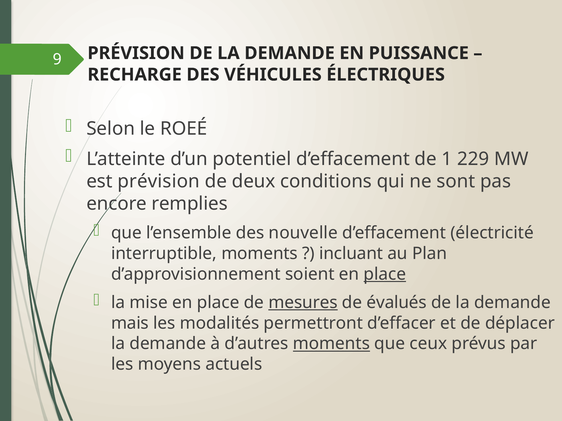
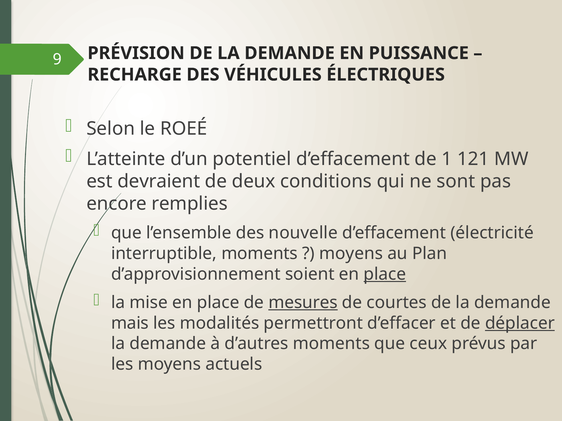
229: 229 -> 121 (473, 159)
est prévision: prévision -> devraient (159, 182)
incluant: incluant -> moyens (351, 254)
évalués: évalués -> courtes (397, 303)
déplacer underline: none -> present (520, 323)
moments underline: present -> none (331, 344)
